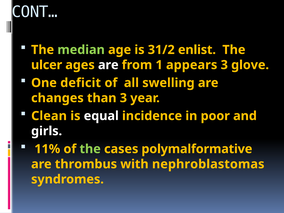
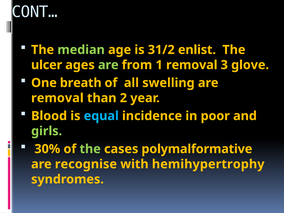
are colour: white -> light green (108, 65)
1 appears: appears -> removal (192, 65)
deficit: deficit -> breath (81, 83)
changes: changes -> removal (57, 98)
than 3: 3 -> 2 (123, 98)
Clean: Clean -> Blood (49, 116)
equal colour: white -> light blue (101, 116)
girls colour: white -> light green (47, 131)
11%: 11% -> 30% (47, 149)
thrombus: thrombus -> recognise (86, 164)
nephroblastomas: nephroblastomas -> hemihypertrophy (208, 164)
